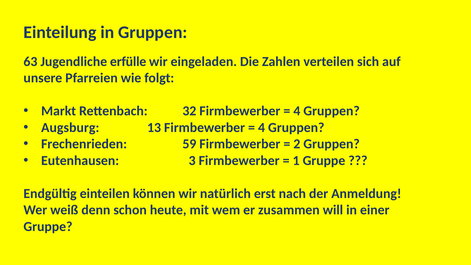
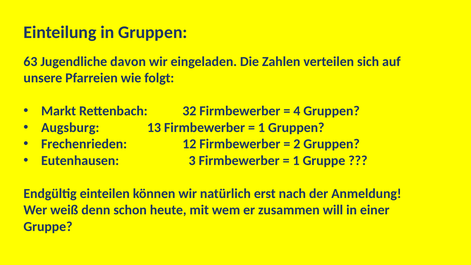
erfülle: erfülle -> davon (128, 62)
4: 4 -> 1 (262, 128)
59: 59 -> 12 (189, 144)
